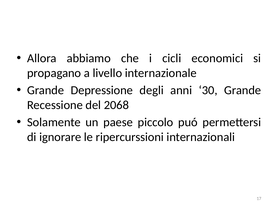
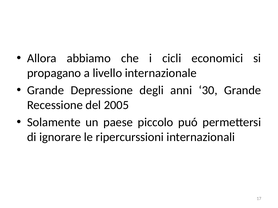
2068: 2068 -> 2005 (116, 105)
